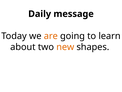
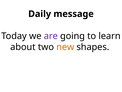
are colour: orange -> purple (51, 36)
